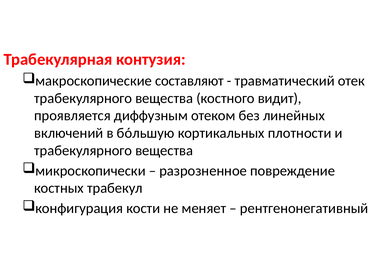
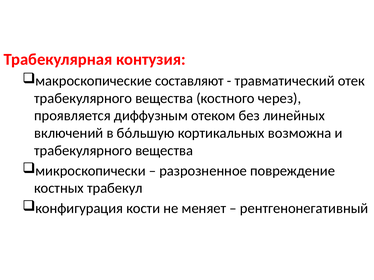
видит: видит -> через (280, 98)
плотности: плотности -> возможна (300, 133)
